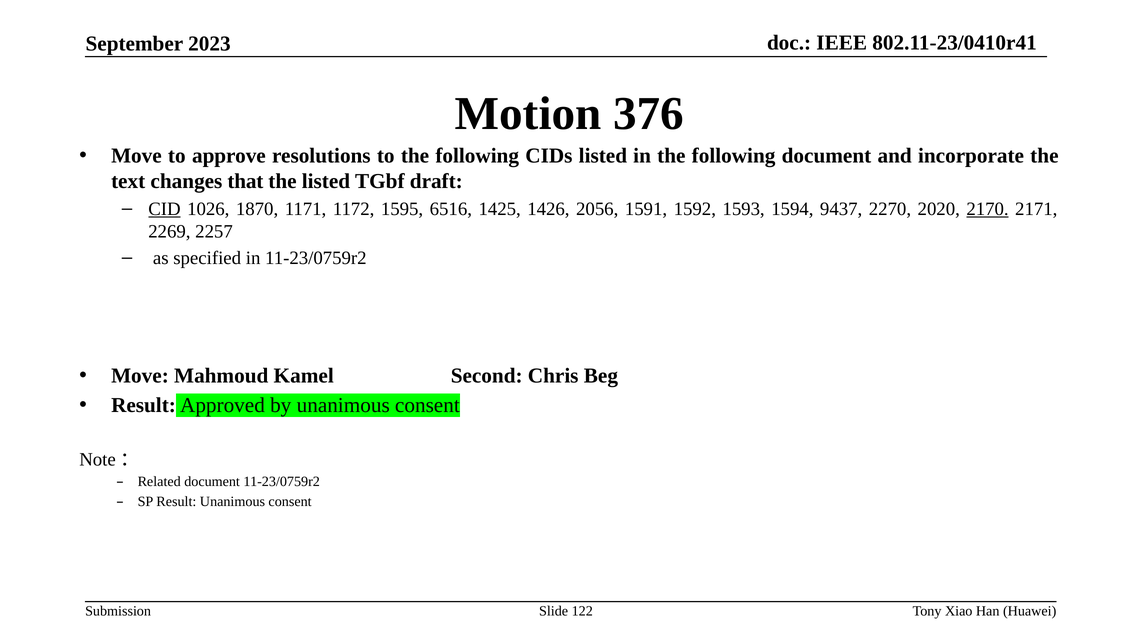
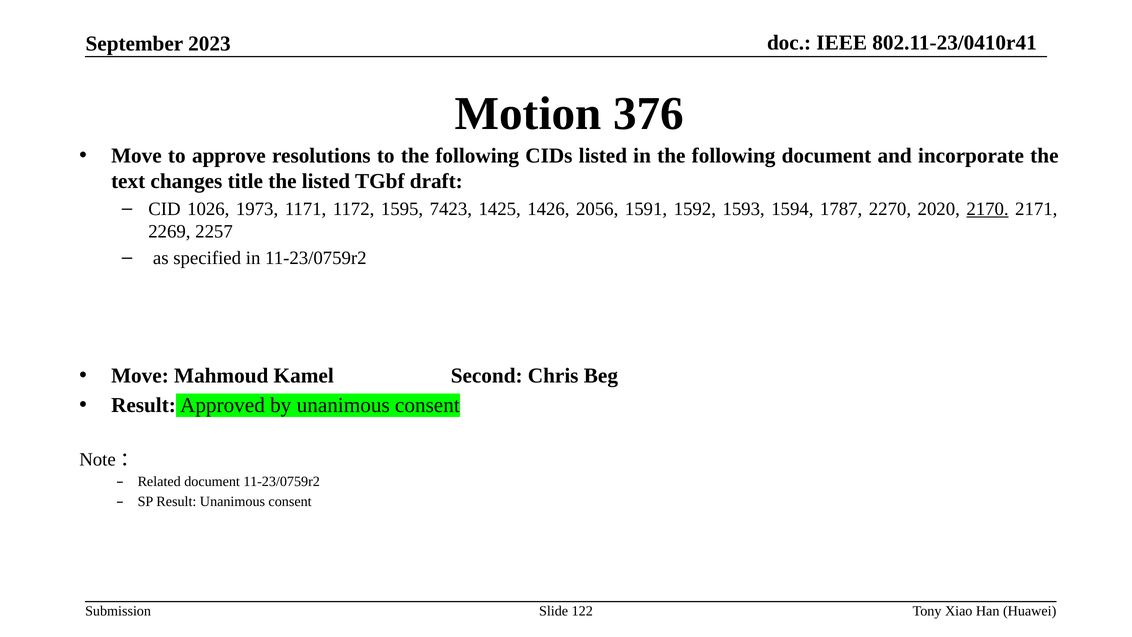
that: that -> title (245, 181)
CID underline: present -> none (165, 209)
1870: 1870 -> 1973 (257, 209)
6516: 6516 -> 7423 (451, 209)
9437: 9437 -> 1787 (841, 209)
